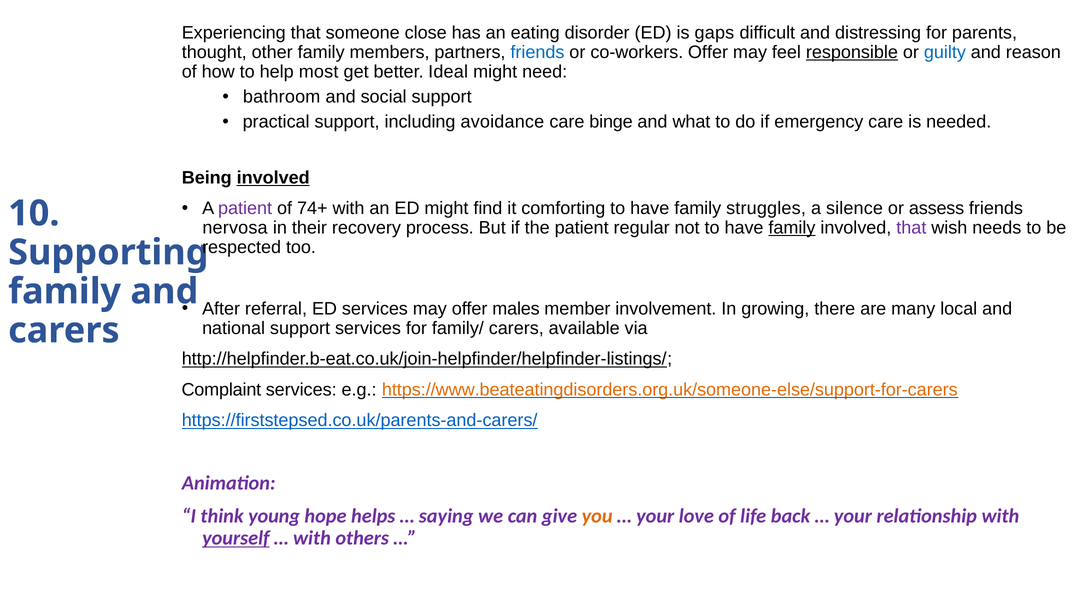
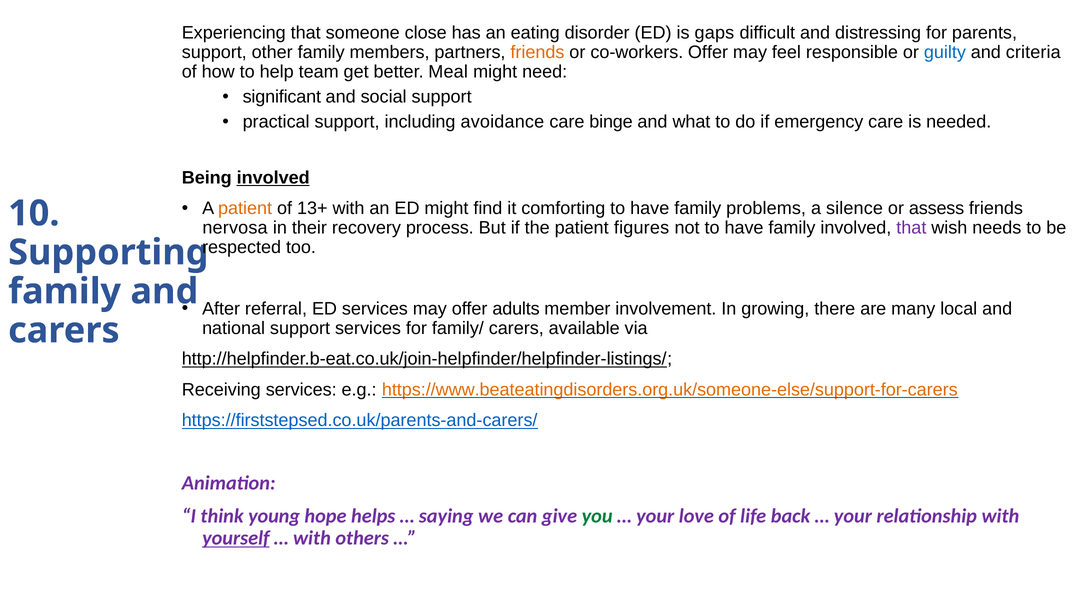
thought: thought -> support (214, 52)
friends colour: blue -> orange (537, 52)
responsible underline: present -> none (852, 52)
reason: reason -> criteria (1033, 52)
most: most -> team (319, 72)
Ideal: Ideal -> Meal (448, 72)
bathroom: bathroom -> significant (282, 97)
patient colour: purple -> orange (245, 208)
74+: 74+ -> 13+ (312, 208)
struggles: struggles -> problems (766, 208)
regular: regular -> figures (642, 228)
family underline: present -> none (792, 228)
males: males -> adults (516, 309)
Complaint: Complaint -> Receiving (221, 390)
you colour: orange -> green (597, 516)
